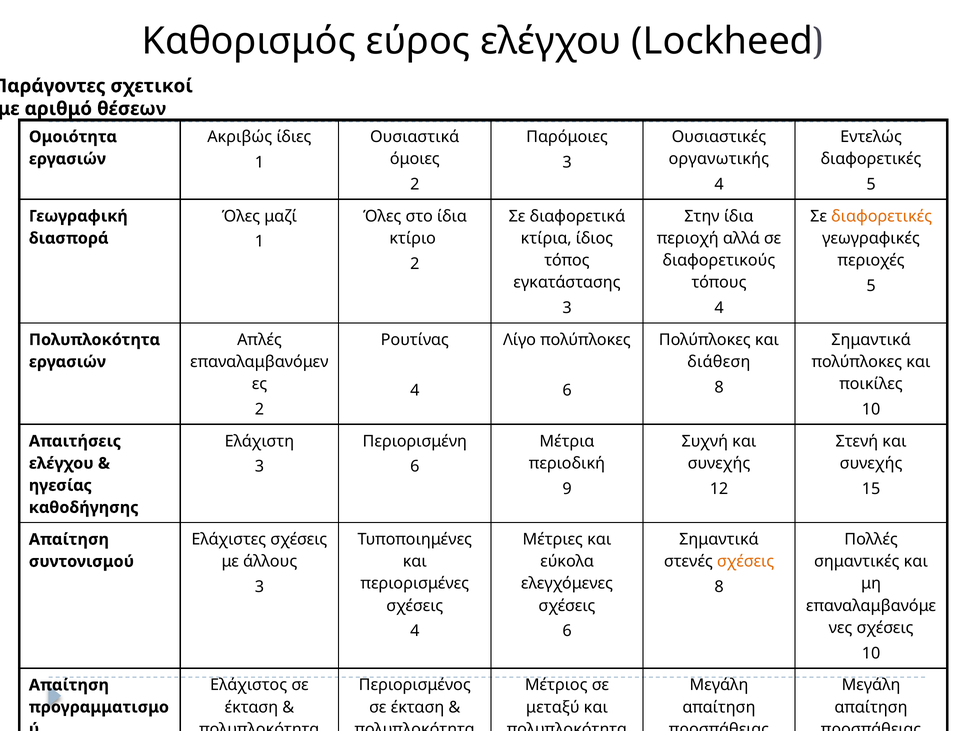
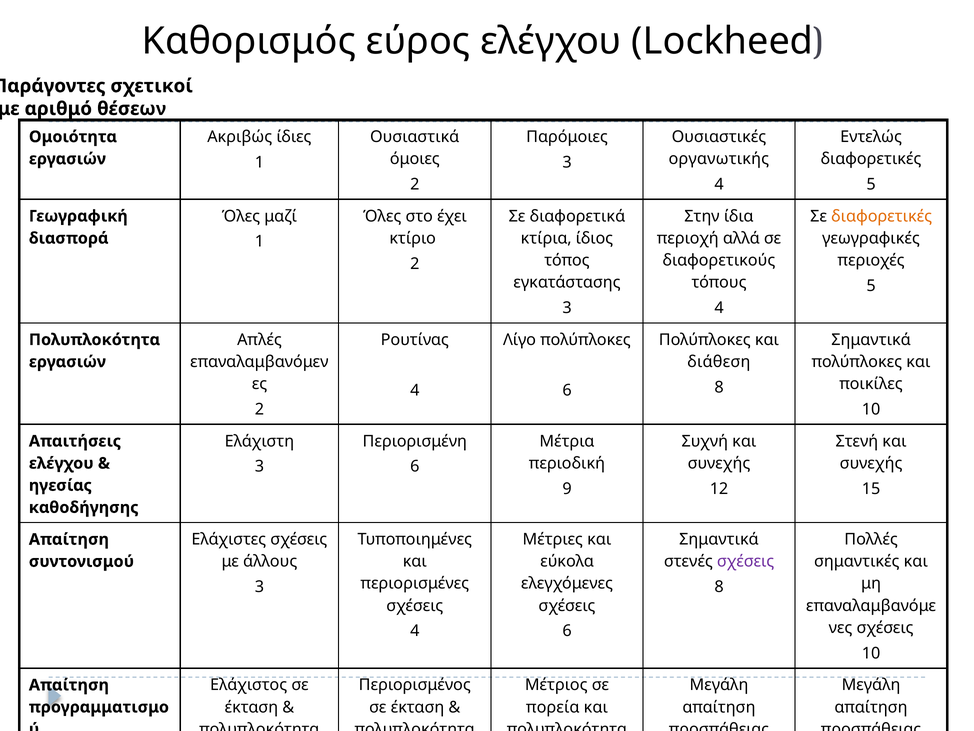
στο ίδια: ίδια -> έχει (452, 216)
σχέσεις colour: orange -> purple (746, 561)
μεταξύ: μεταξύ -> πορεία (553, 707)
